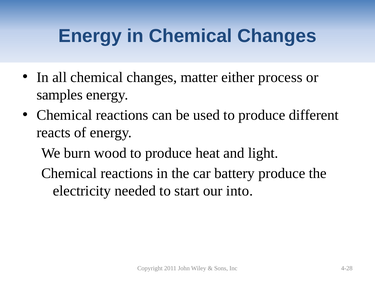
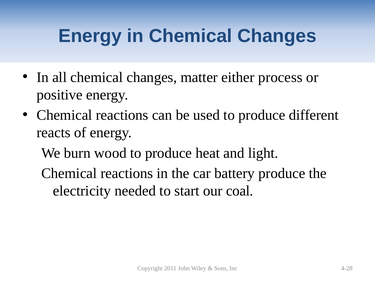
samples: samples -> positive (60, 95)
into: into -> coal (240, 191)
